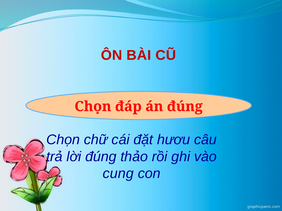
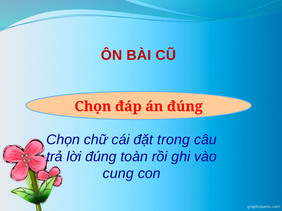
hươu: hươu -> trong (174, 140)
thảo: thảo -> toàn (134, 157)
